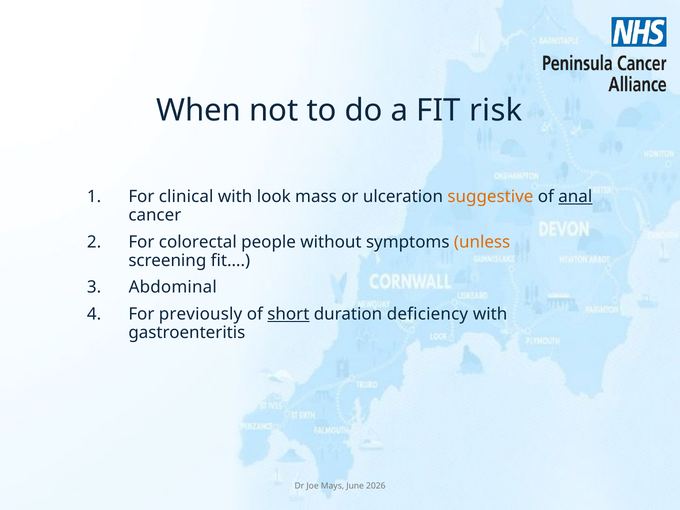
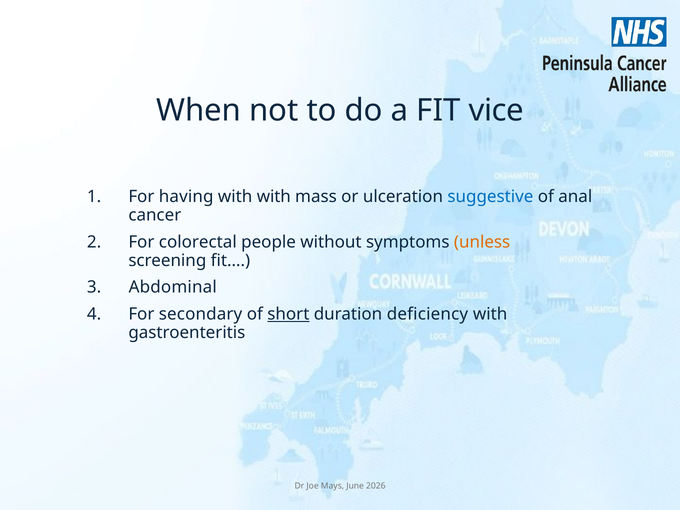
risk: risk -> vice (496, 111)
clinical: clinical -> having (186, 197)
with look: look -> with (274, 197)
suggestive colour: orange -> blue (490, 197)
anal underline: present -> none (575, 197)
previously: previously -> secondary (201, 314)
